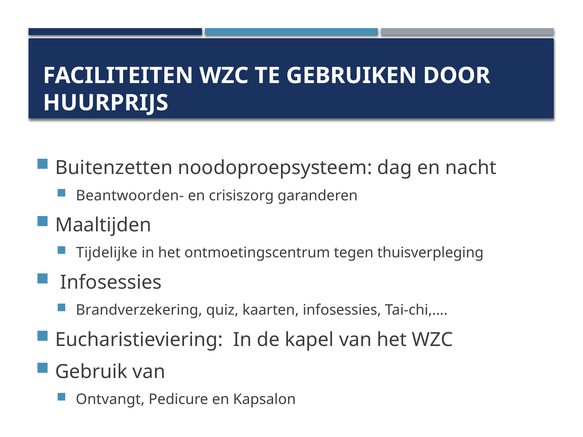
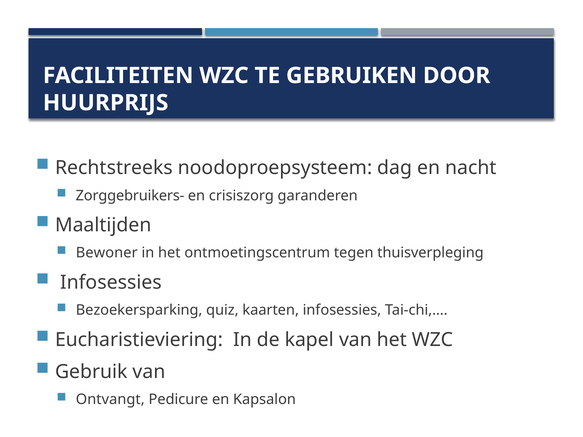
Buitenzetten: Buitenzetten -> Rechtstreeks (114, 168)
Beantwoorden-: Beantwoorden- -> Zorggebruikers- (130, 196)
Tijdelijke: Tijdelijke -> Bewoner (107, 253)
Brandverzekering: Brandverzekering -> Bezoekersparking (139, 310)
